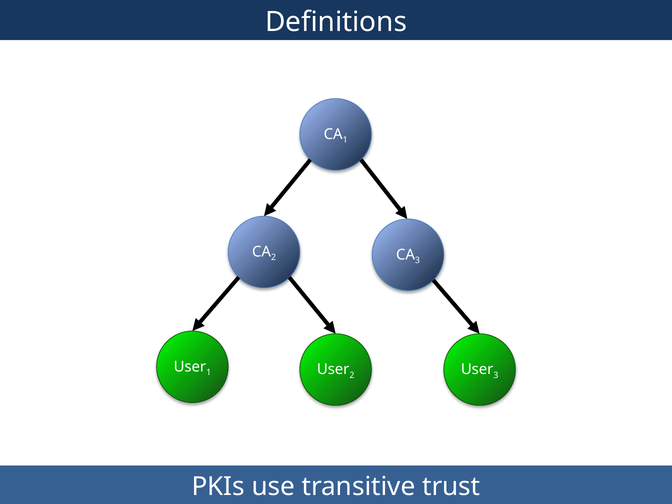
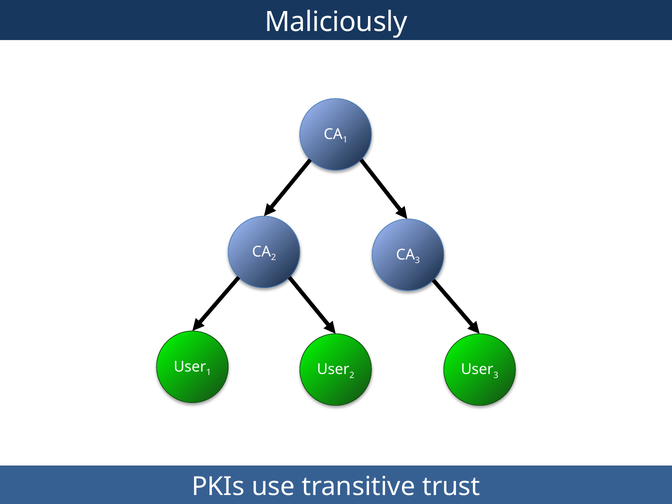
Definitions: Definitions -> Maliciously (336, 22)
